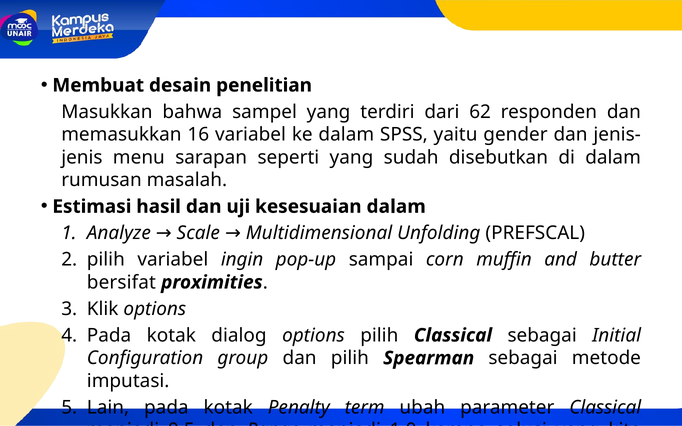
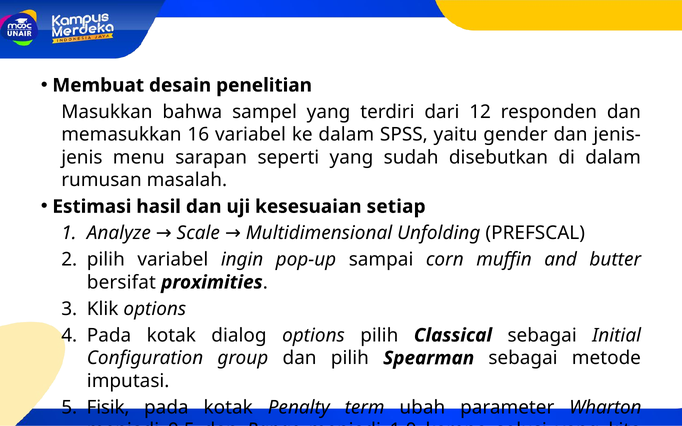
62: 62 -> 12 (480, 112)
kesesuaian dalam: dalam -> setiap (396, 207)
Lain: Lain -> Fisik (108, 408)
parameter Classical: Classical -> Wharton (605, 408)
